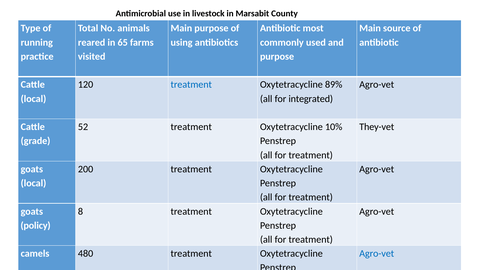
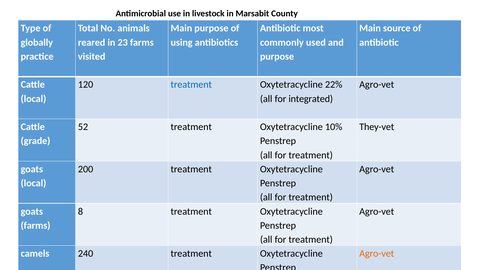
running: running -> globally (37, 42)
65: 65 -> 23 (123, 42)
89%: 89% -> 22% (334, 85)
policy: policy -> farms (36, 225)
480: 480 -> 240 (86, 254)
Agro-vet colour: blue -> orange (377, 254)
